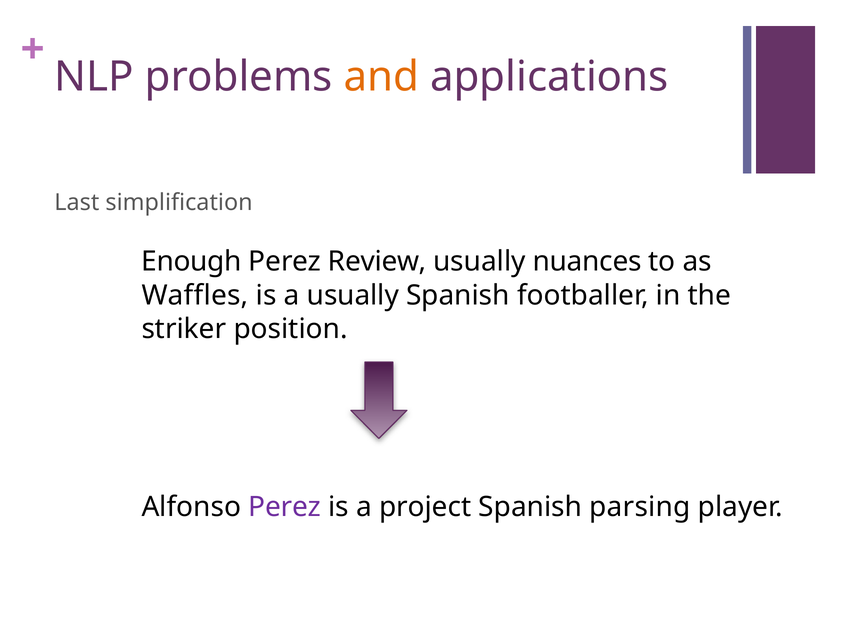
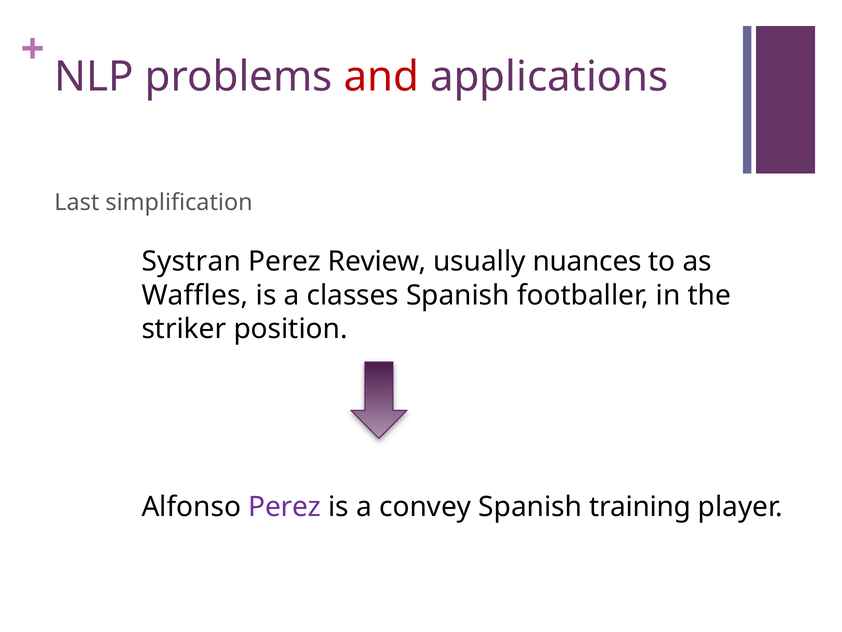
and colour: orange -> red (381, 77)
Enough: Enough -> Systran (191, 262)
a usually: usually -> classes (353, 295)
project: project -> convey (425, 507)
parsing: parsing -> training (640, 507)
